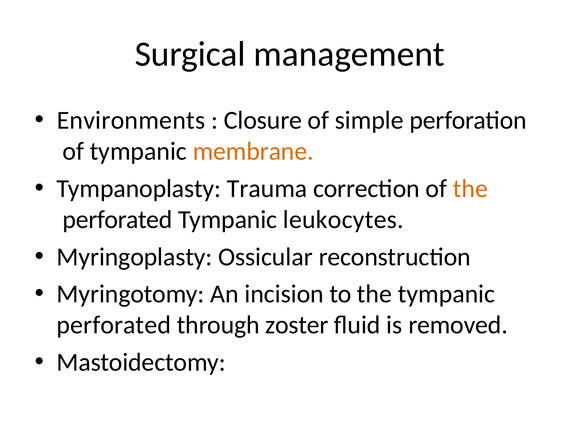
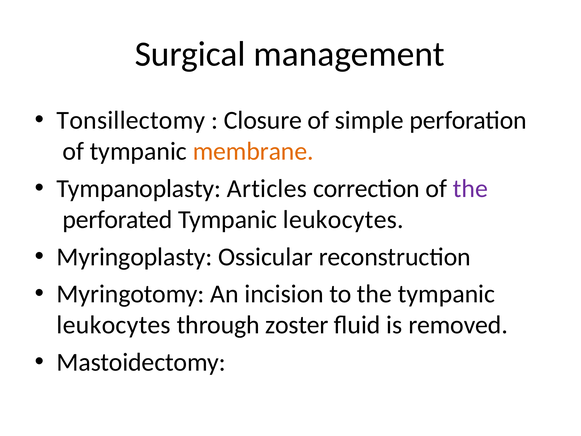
Environments: Environments -> Tonsillectomy (131, 120)
Trauma: Trauma -> Articles (267, 188)
the colour: orange -> purple (470, 188)
perforated: perforated -> leukocytes (114, 325)
